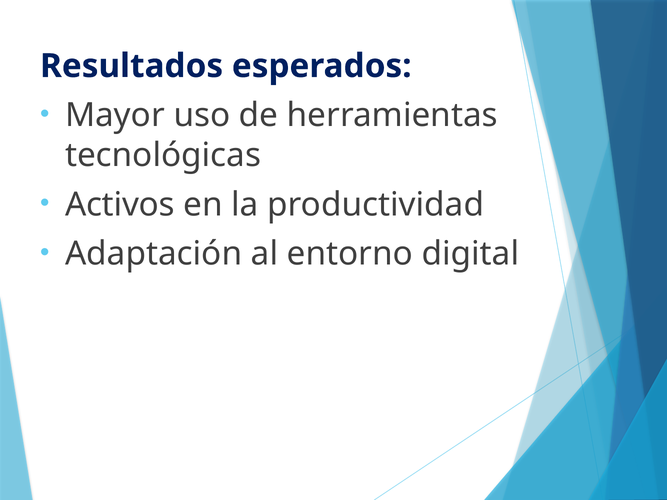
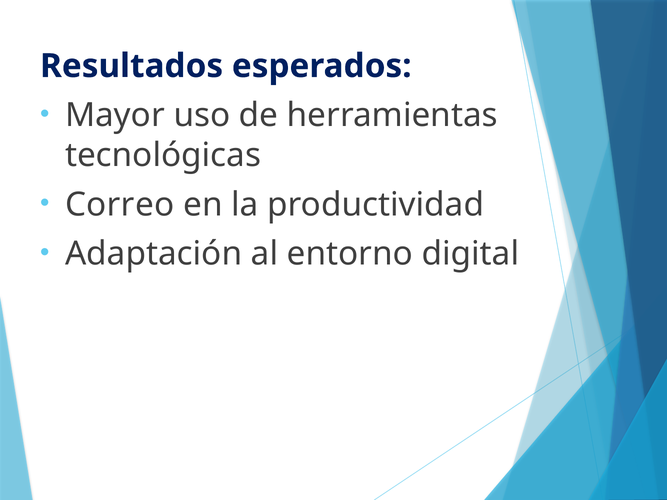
Activos: Activos -> Correo (120, 205)
